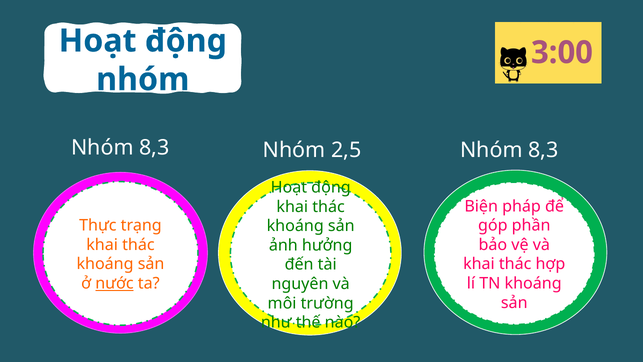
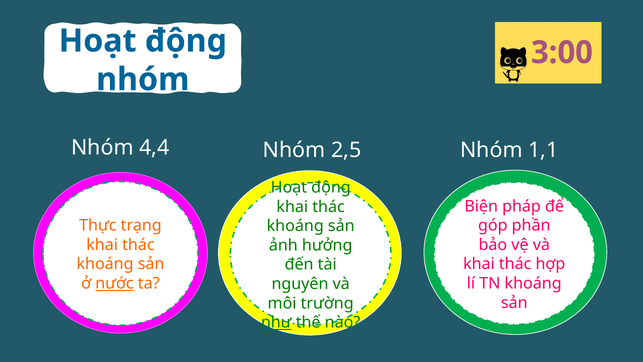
8,3: 8,3 -> 4,4 (154, 148)
8,3: 8,3 -> 1,1 (543, 150)
như underline: none -> present (276, 322)
